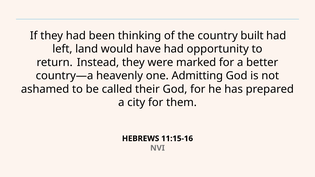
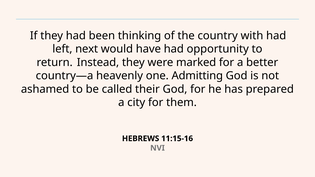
built: built -> with (252, 36)
land: land -> next (87, 49)
